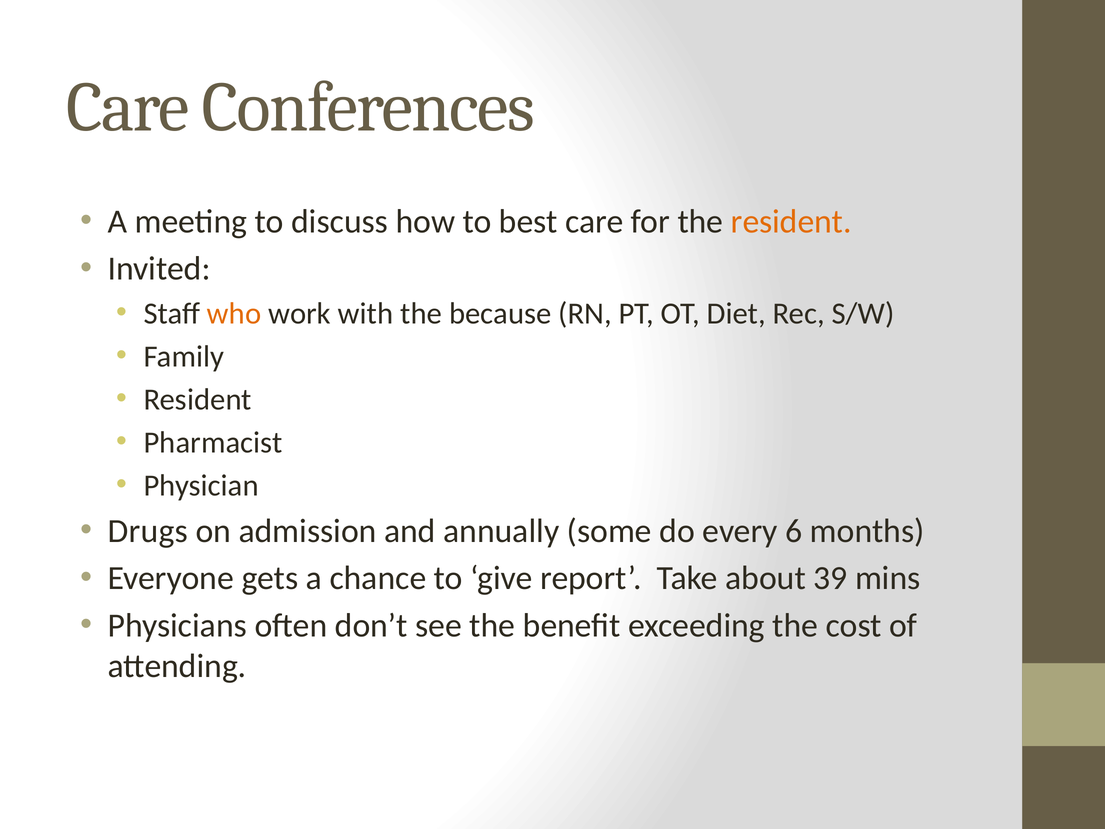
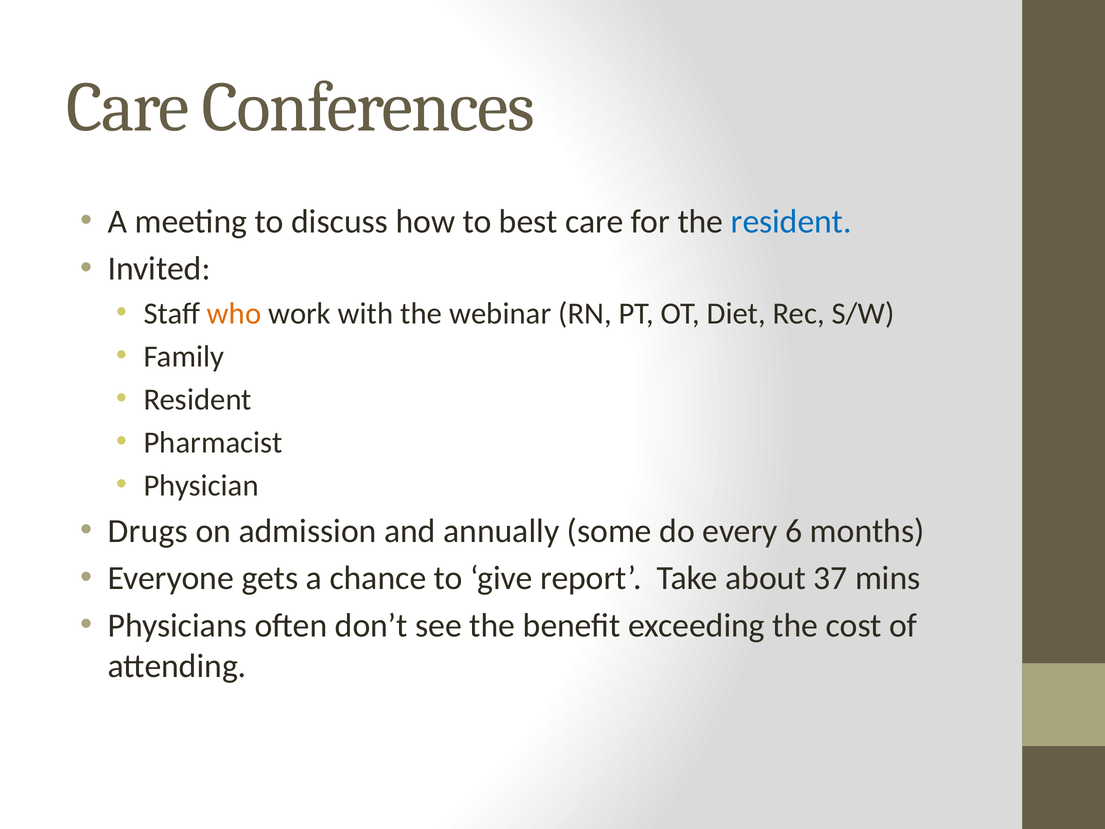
resident colour: orange -> blue (791, 222)
because: because -> webinar (500, 313)
39: 39 -> 37 (830, 578)
